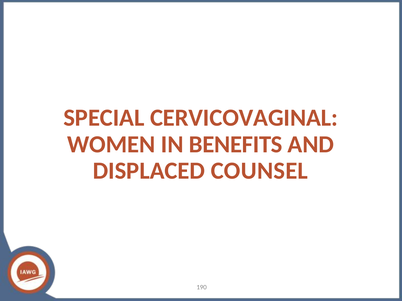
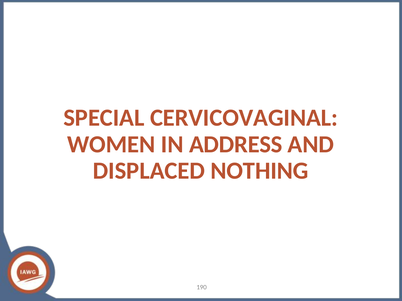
BENEFITS: BENEFITS -> ADDRESS (236, 144)
COUNSEL: COUNSEL -> NOTHING (260, 171)
